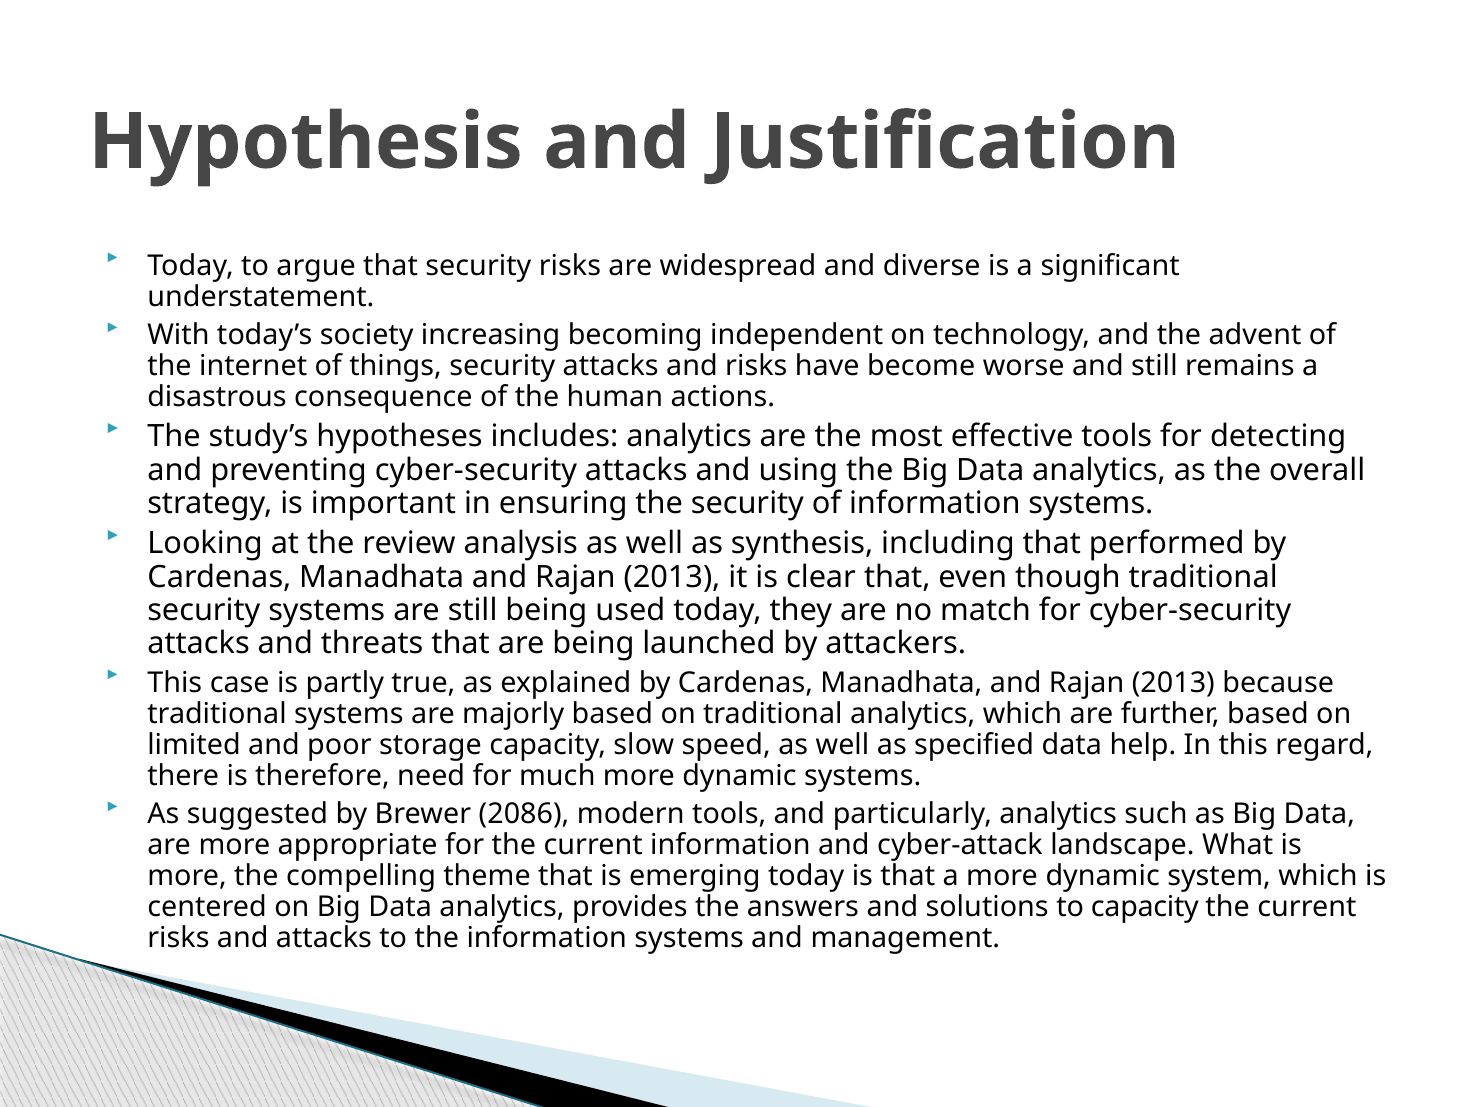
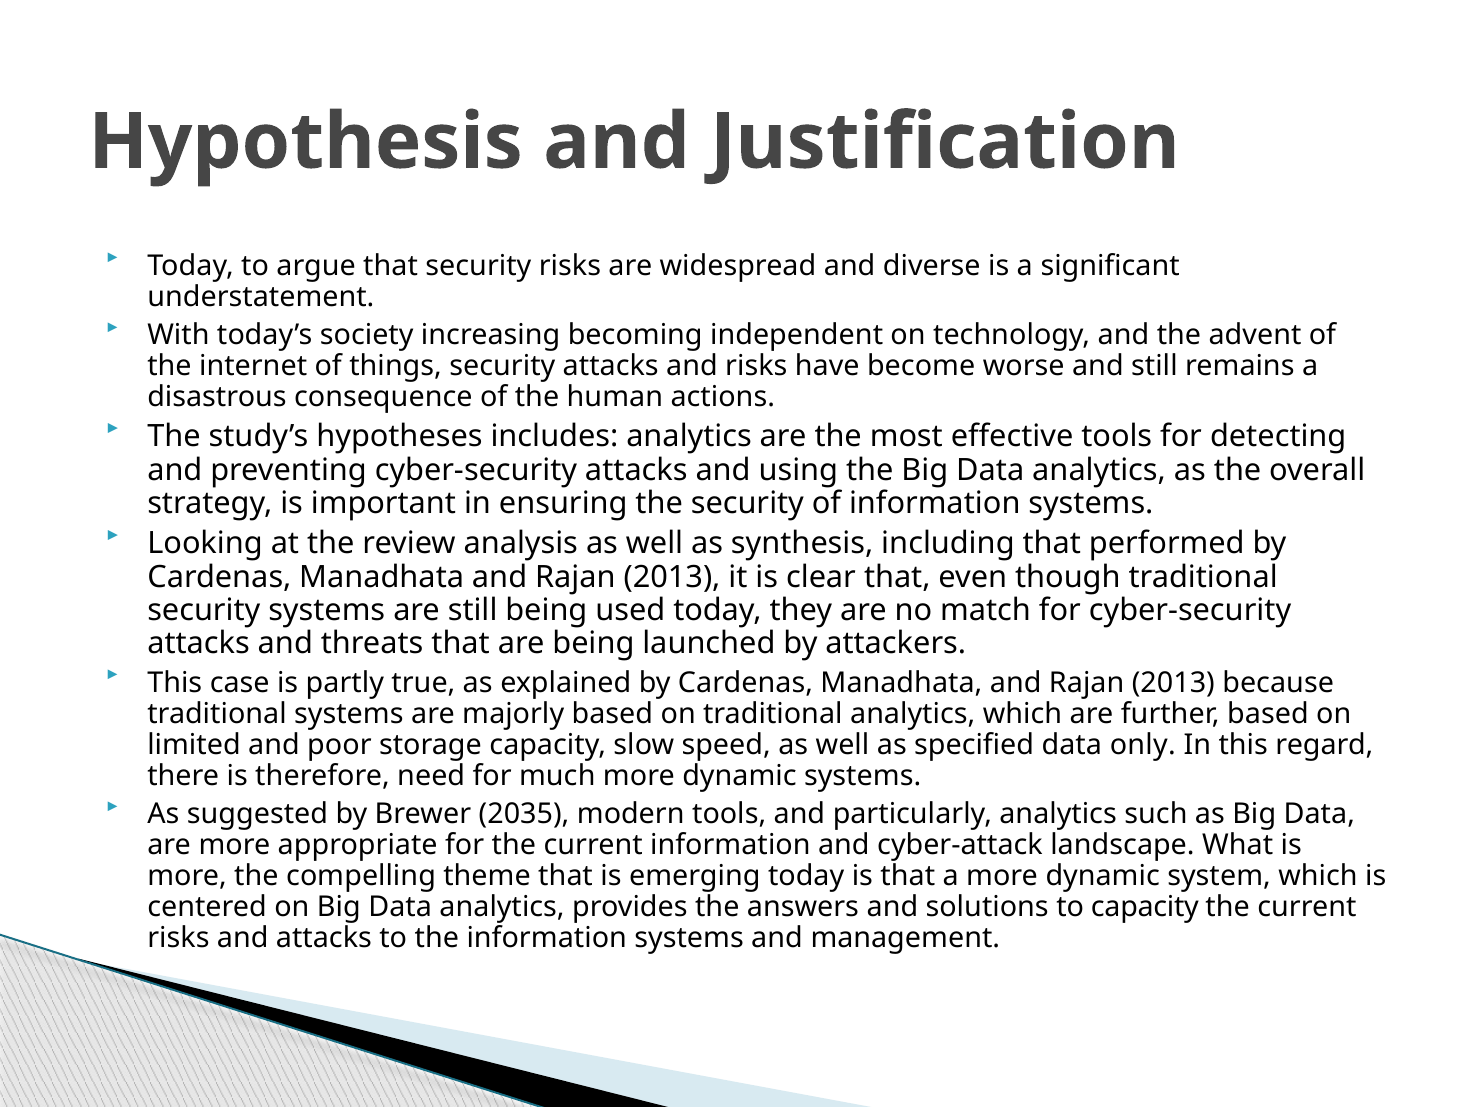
help: help -> only (1143, 745)
2086: 2086 -> 2035 (524, 814)
